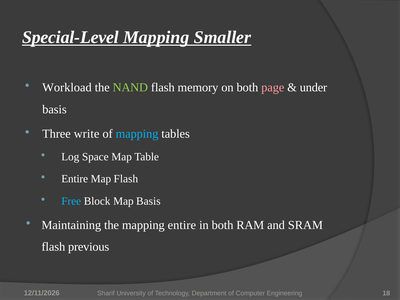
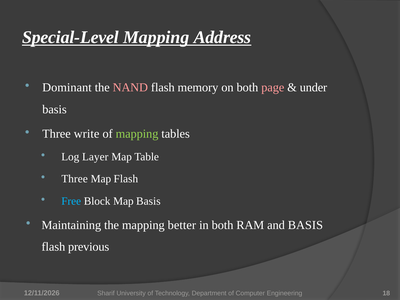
Smaller: Smaller -> Address (223, 37)
Workload: Workload -> Dominant (67, 87)
NAND colour: light green -> pink (130, 87)
mapping colour: light blue -> light green (137, 134)
Space: Space -> Layer (95, 157)
Entire: Entire -> Three (75, 179)
mapping entire: entire -> better (182, 225)
and SRAM: SRAM -> BASIS (305, 225)
